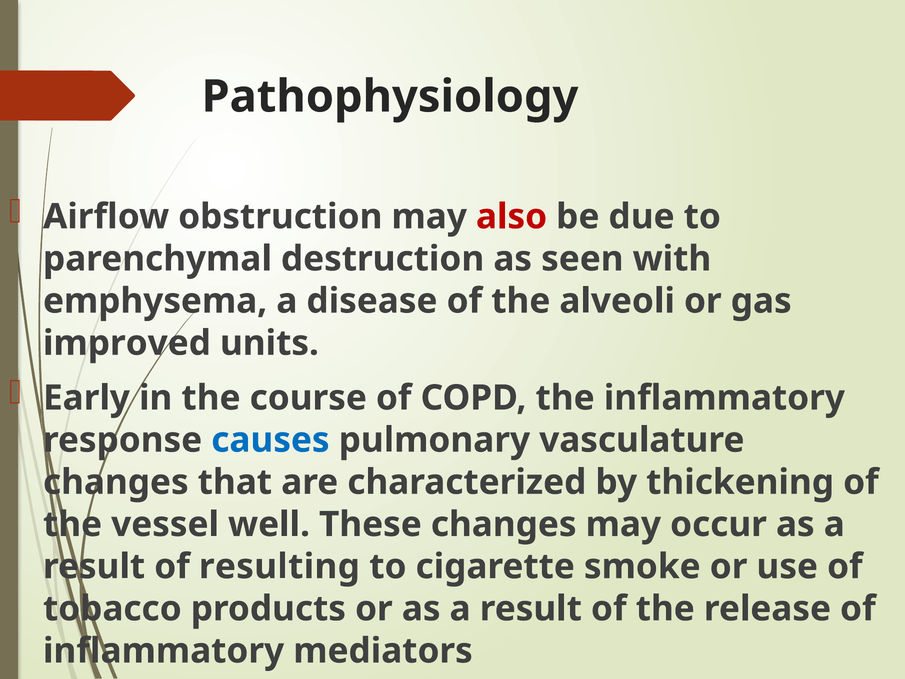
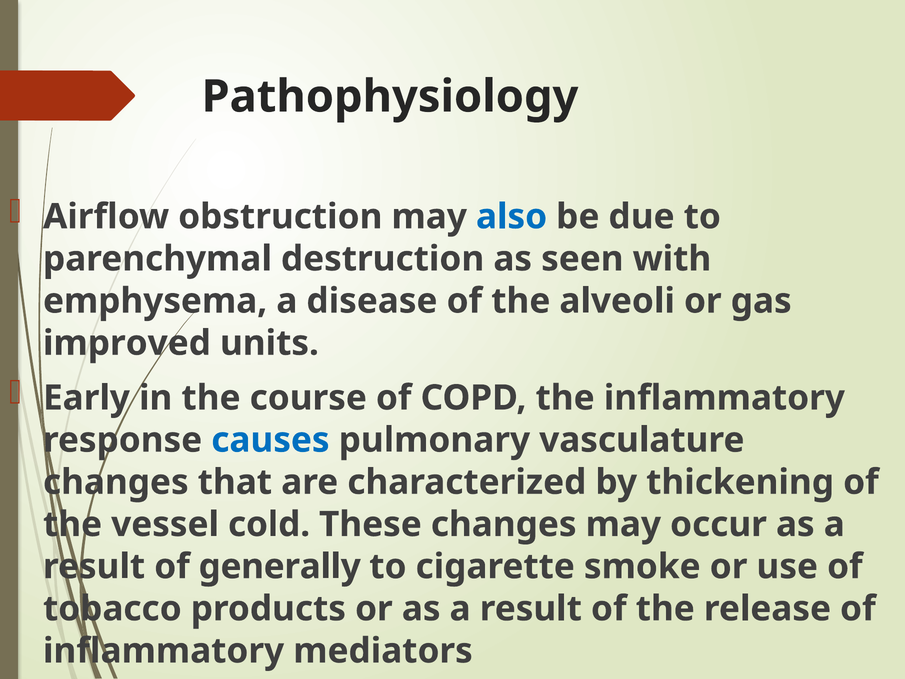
also colour: red -> blue (512, 217)
well: well -> cold (269, 524)
resulting: resulting -> generally (280, 566)
